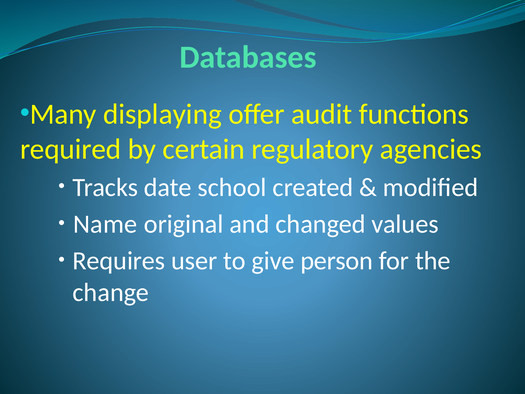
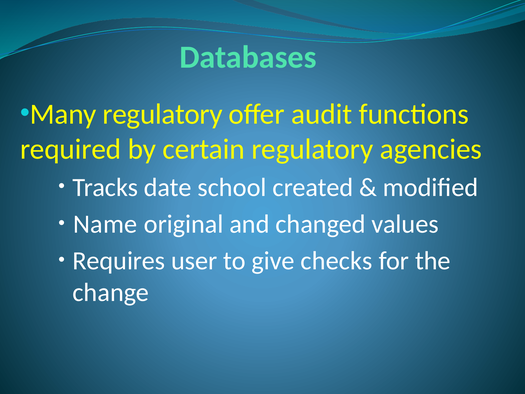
Many displaying: displaying -> regulatory (163, 114)
person: person -> checks (337, 261)
